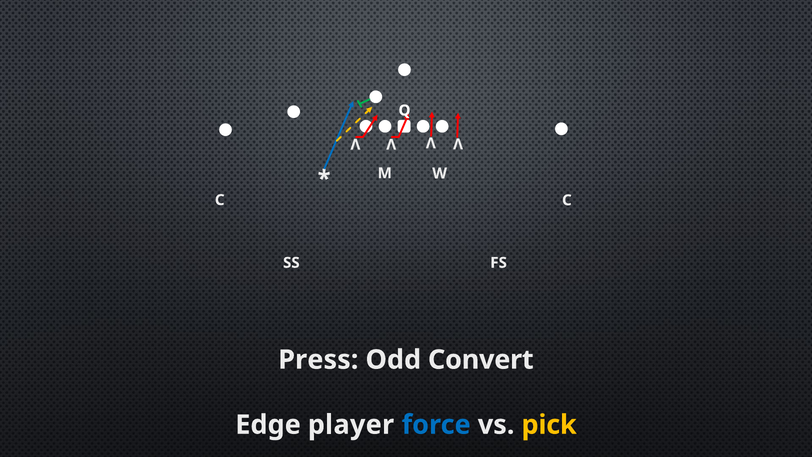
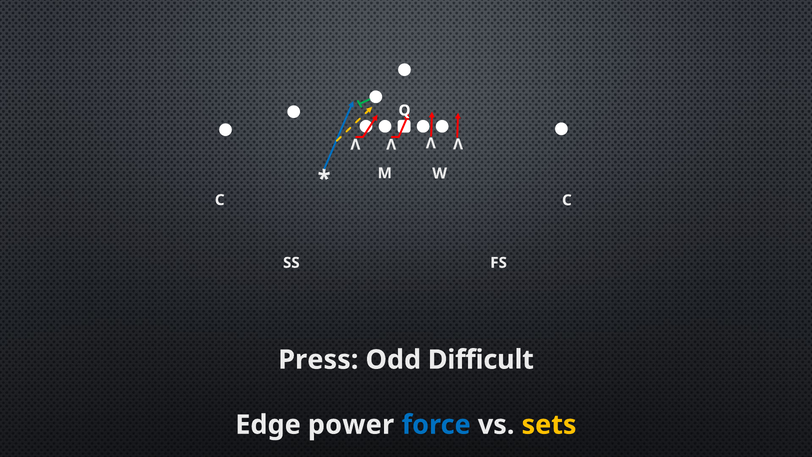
Convert: Convert -> Difficult (481, 360)
player: player -> power (351, 425)
pick: pick -> sets (549, 425)
